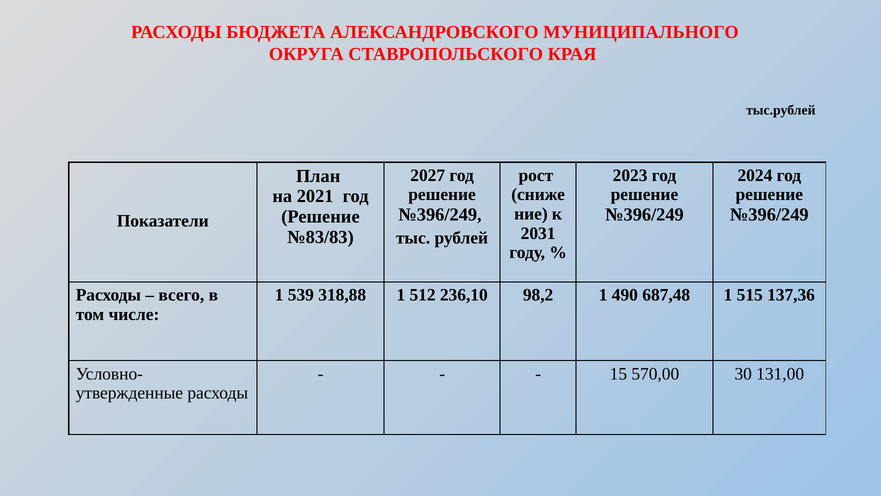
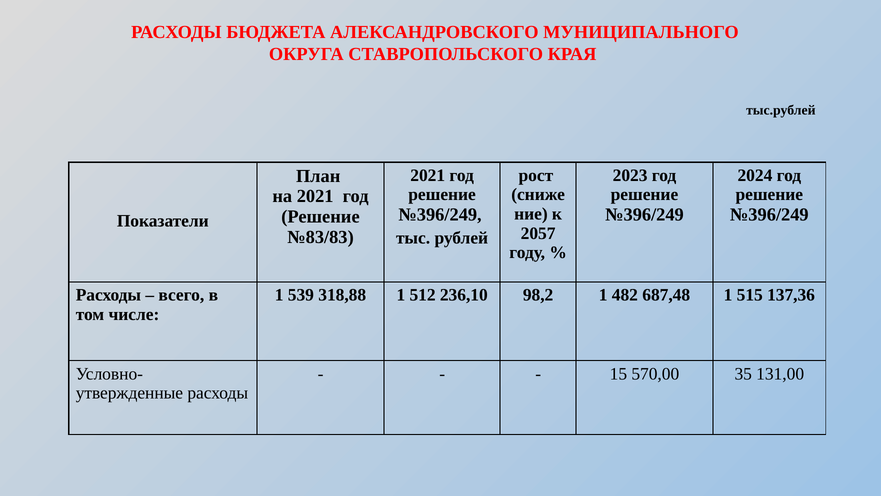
2027: 2027 -> 2021 (428, 175)
2031: 2031 -> 2057 (538, 233)
490: 490 -> 482 (625, 295)
30: 30 -> 35 (743, 373)
